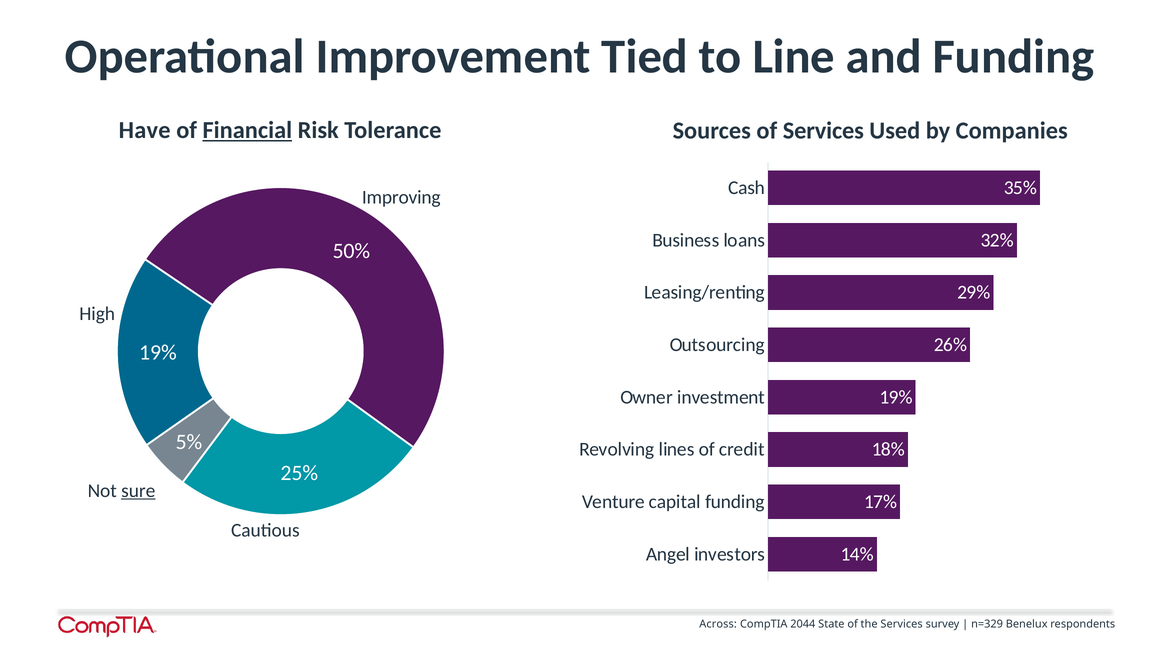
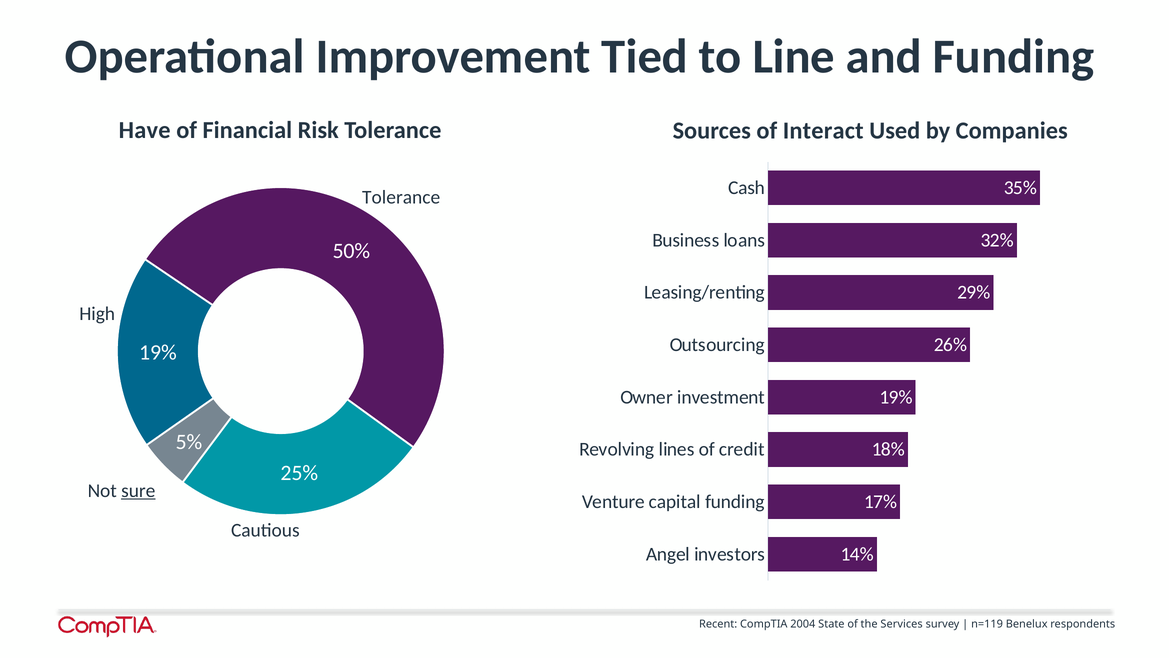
Financial underline: present -> none (247, 130)
of Services: Services -> Interact (823, 131)
Improving: Improving -> Tolerance (401, 197)
Across: Across -> Recent (718, 624)
2044: 2044 -> 2004 (803, 624)
n=329: n=329 -> n=119 (987, 624)
